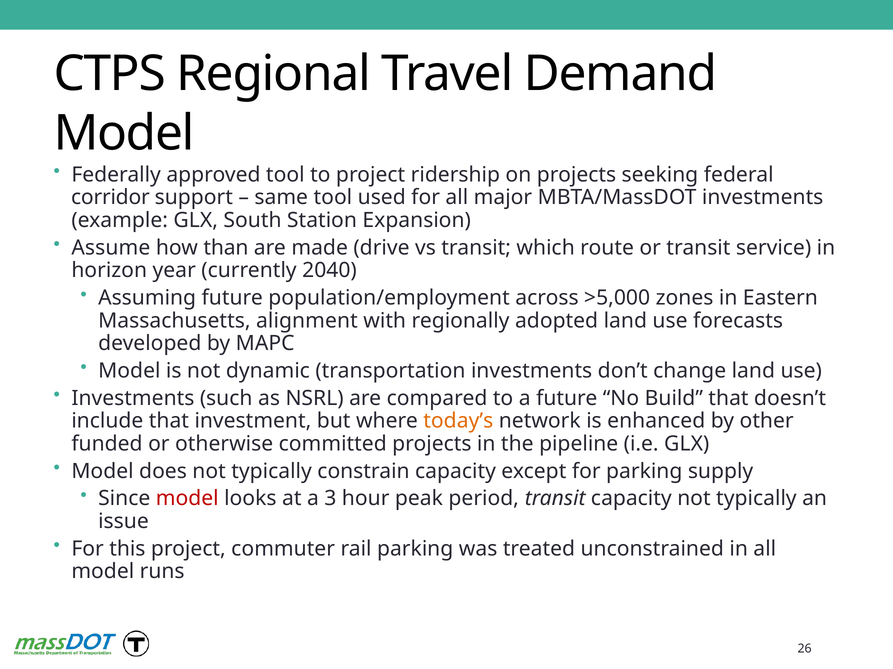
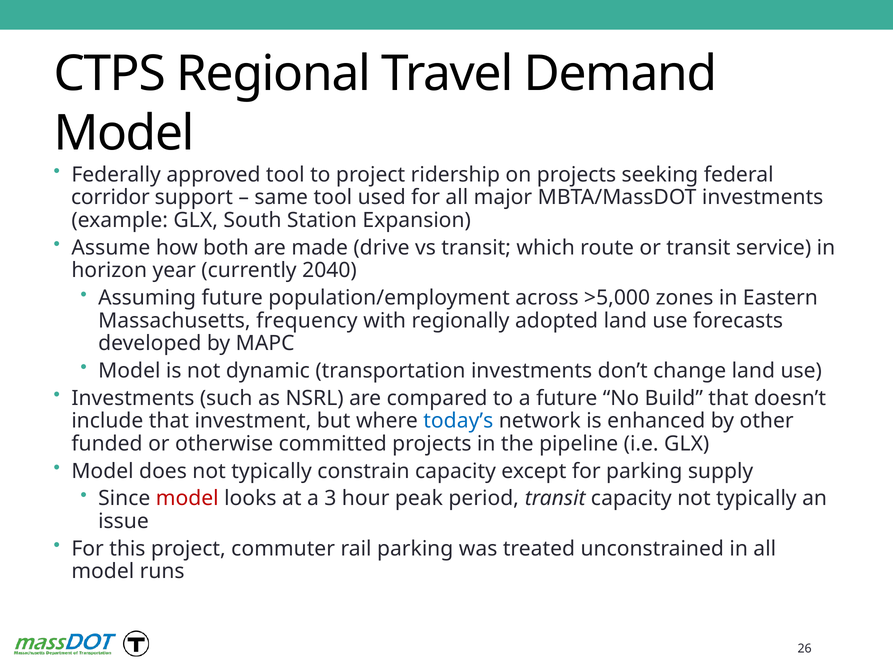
than: than -> both (226, 248)
alignment: alignment -> frequency (307, 321)
today’s colour: orange -> blue (458, 421)
